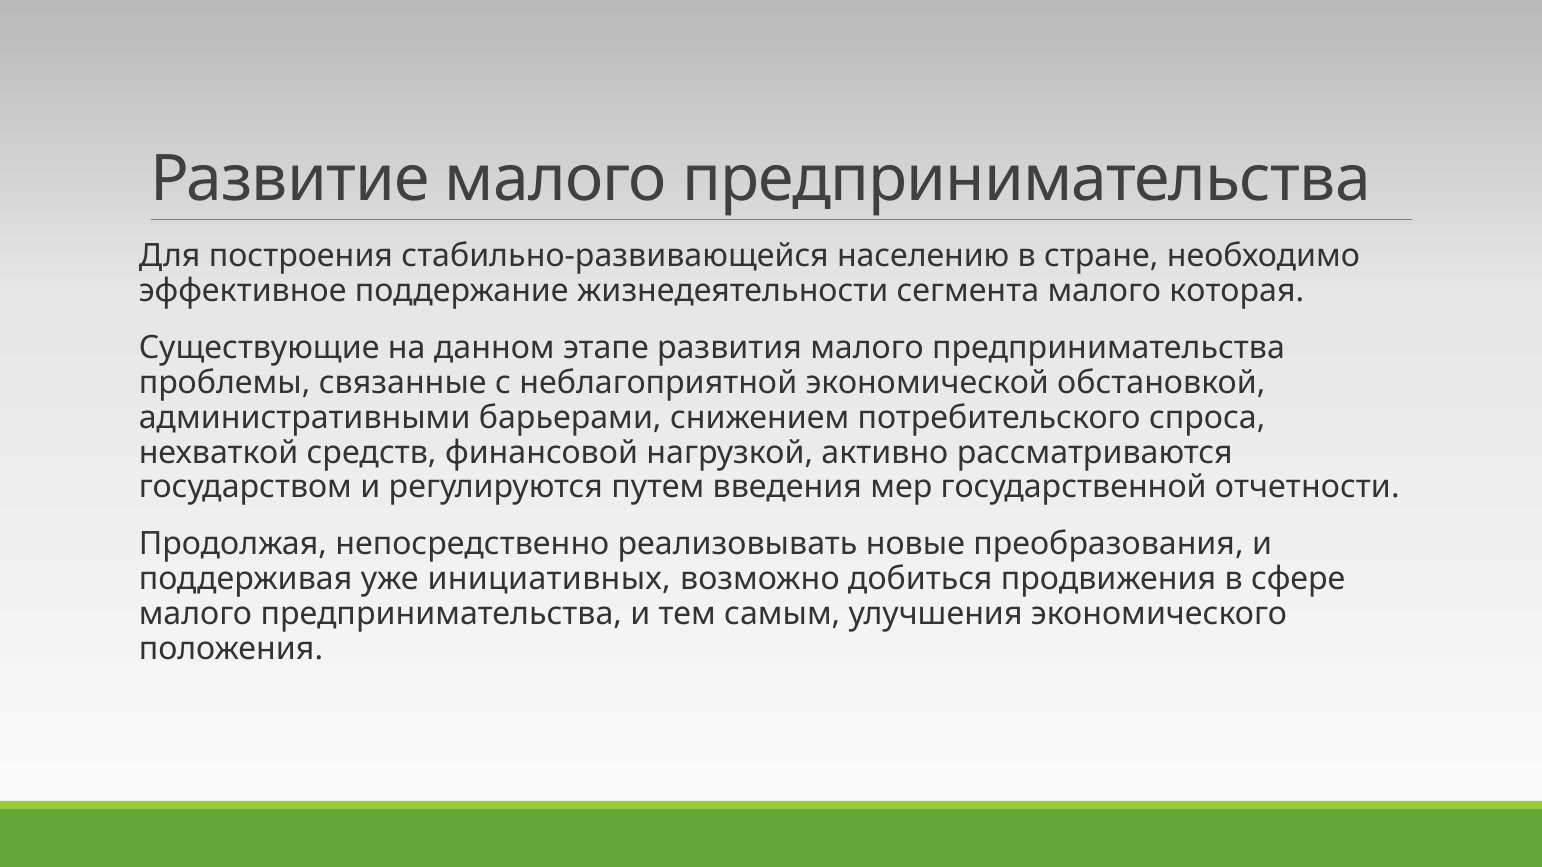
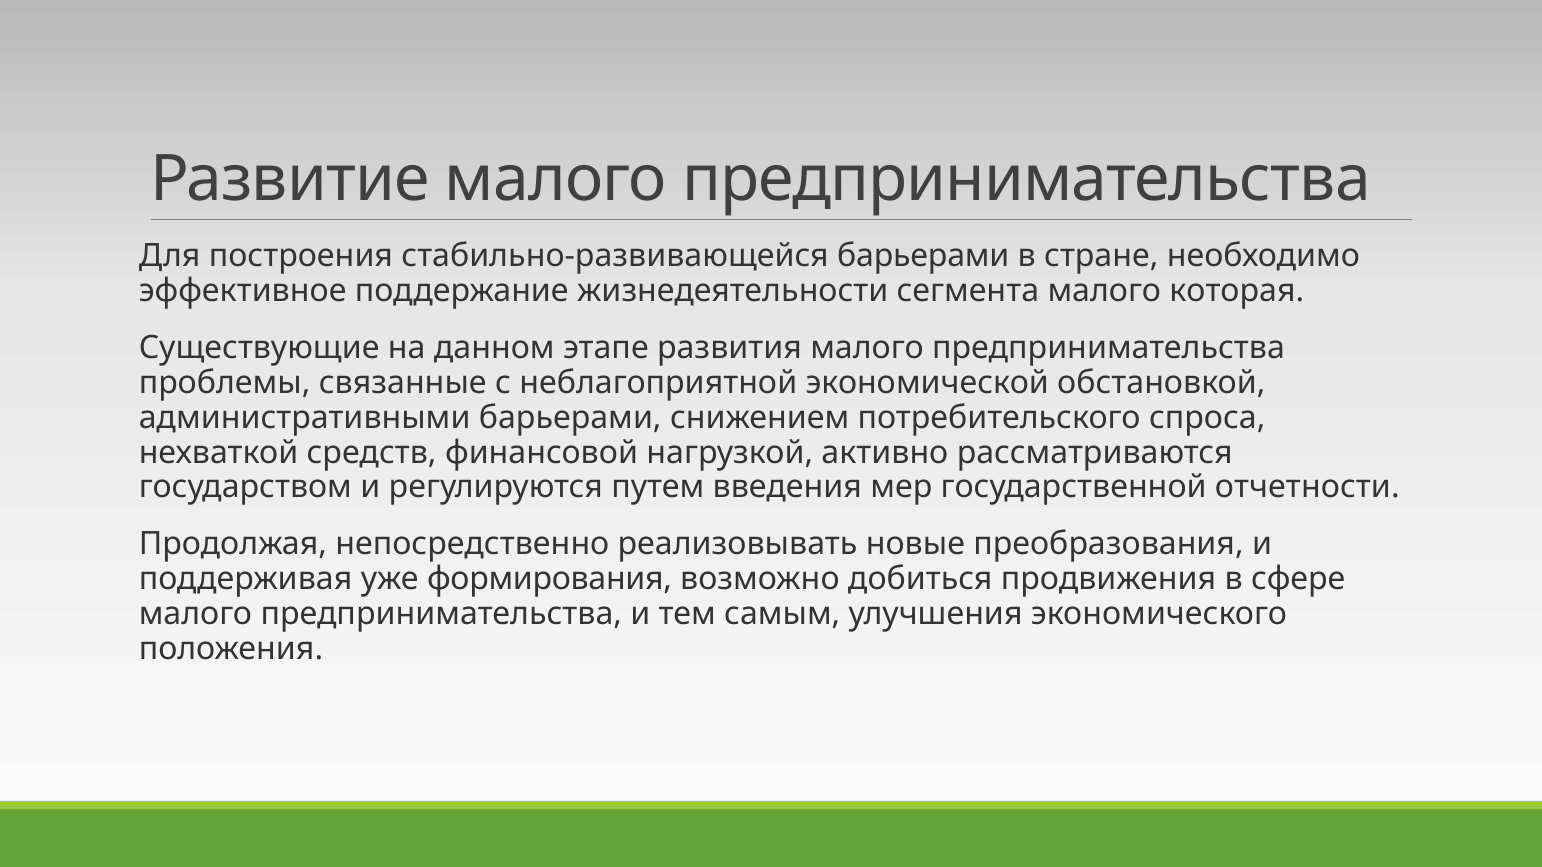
стабильно-развивающейся населению: населению -> барьерами (923, 256)
инициативных: инициативных -> формирования (550, 579)
